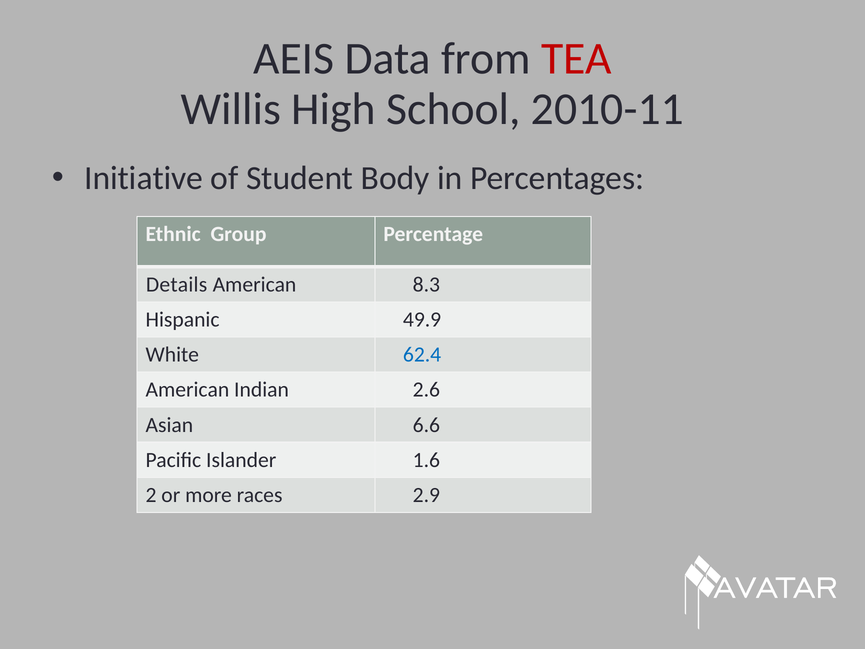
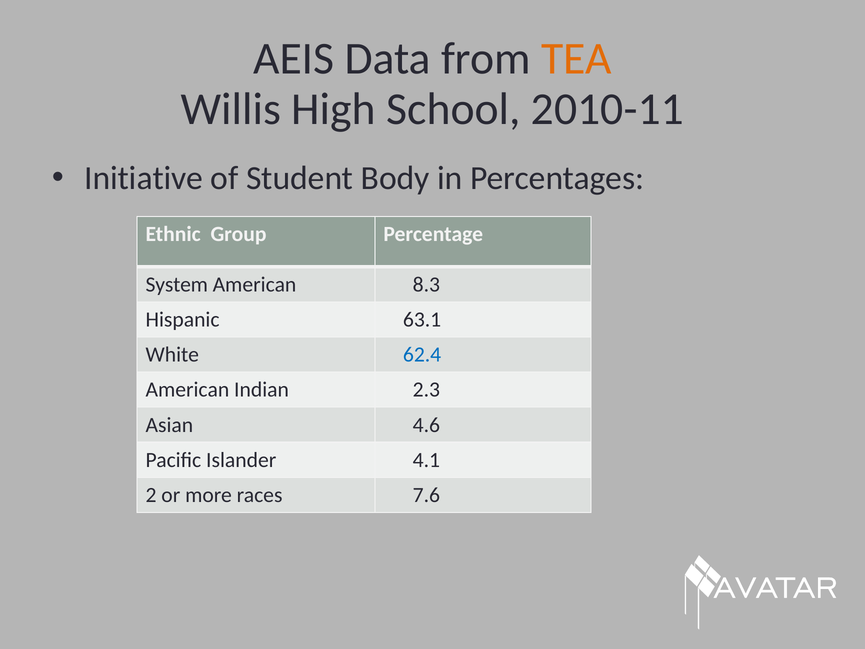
TEA colour: red -> orange (576, 59)
Details: Details -> System (177, 284)
49.9: 49.9 -> 63.1 (422, 320)
2.6: 2.6 -> 2.3 (426, 390)
6.6: 6.6 -> 4.6 (426, 425)
1.6: 1.6 -> 4.1 (426, 460)
2.9: 2.9 -> 7.6 (426, 495)
